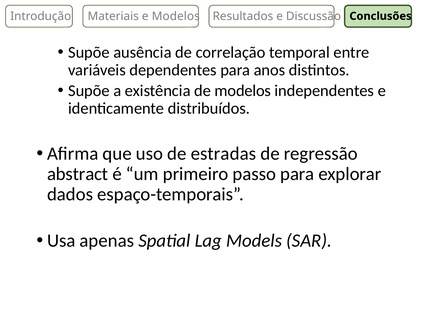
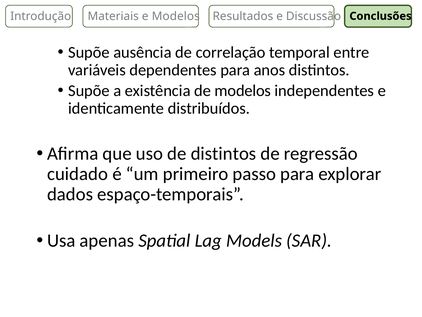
de estradas: estradas -> distintos (223, 153)
abstract: abstract -> cuidado (78, 174)
